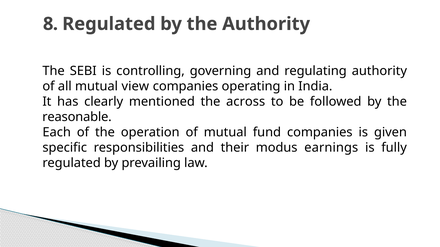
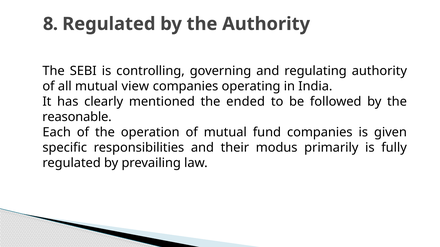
across: across -> ended (246, 102)
earnings: earnings -> primarily (331, 148)
